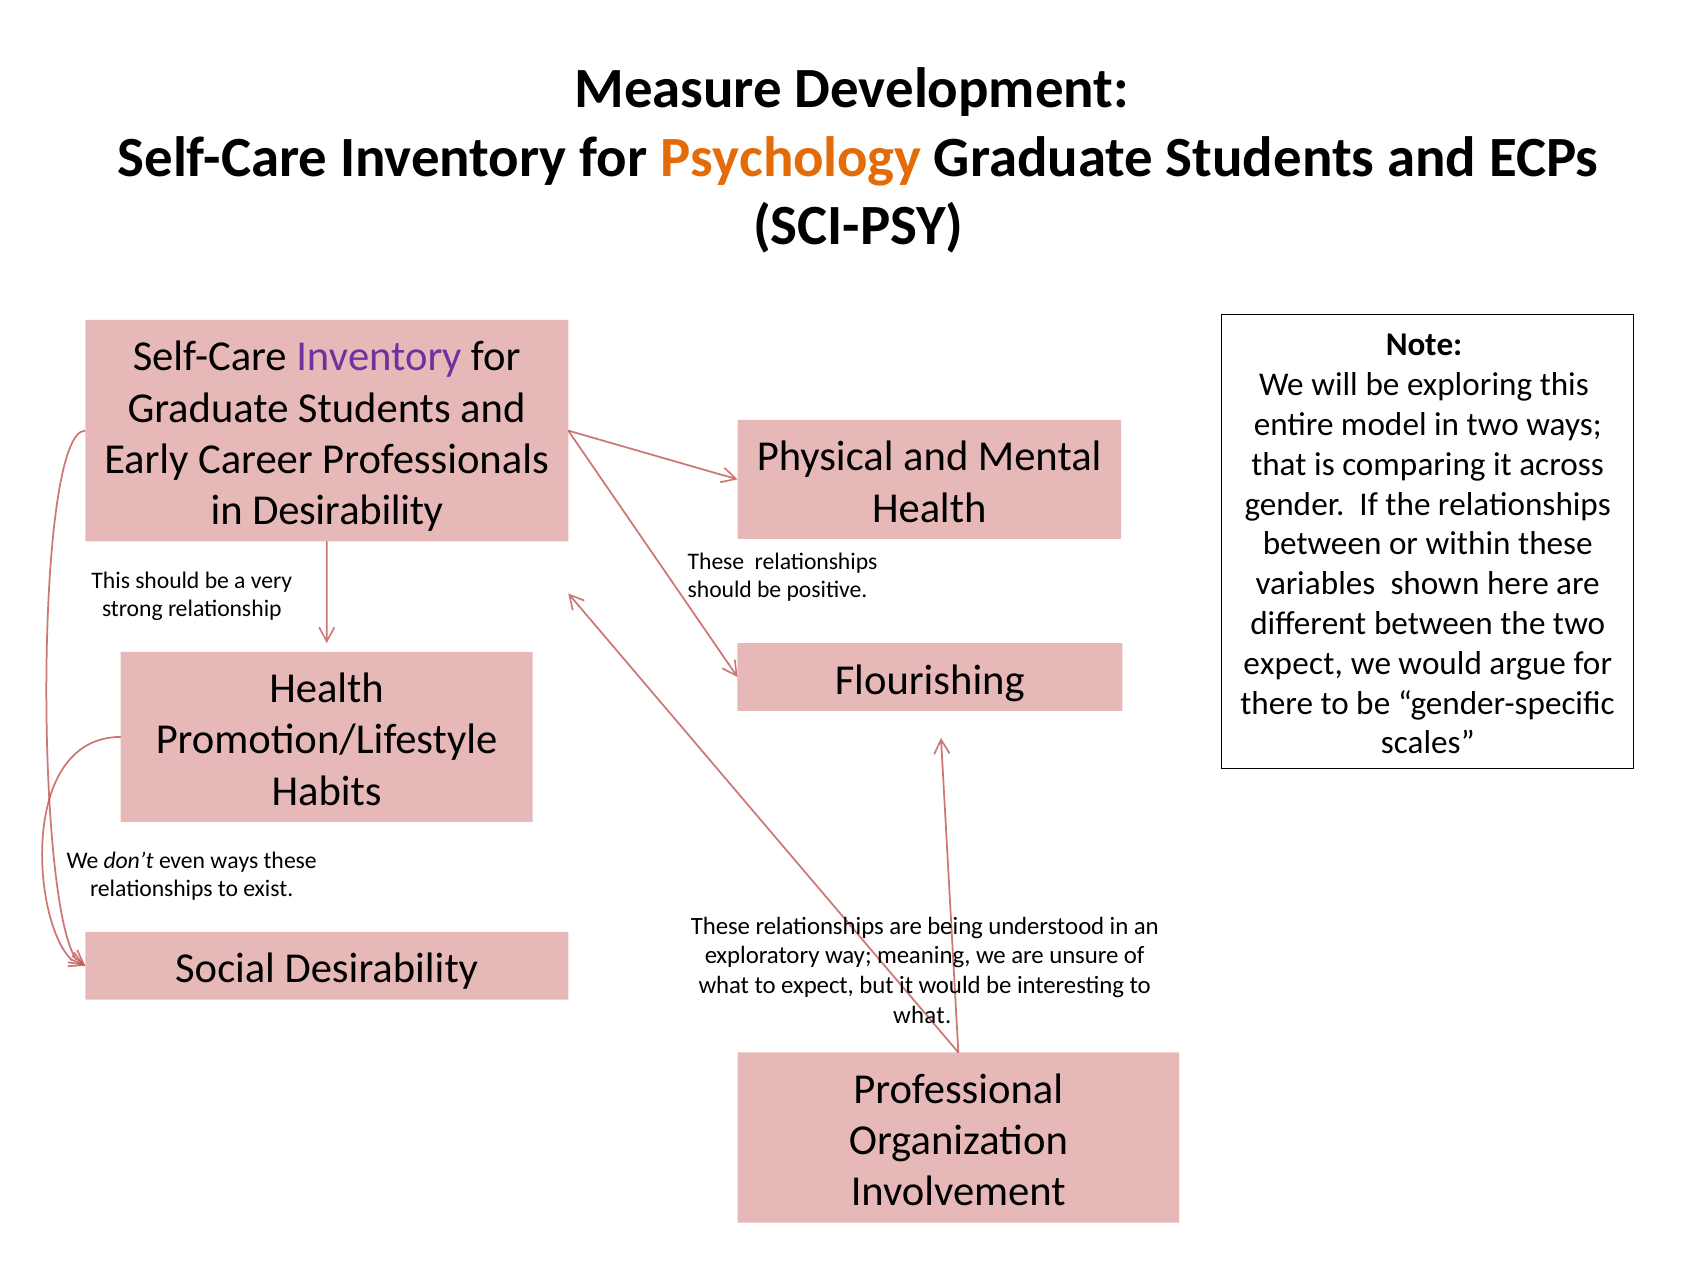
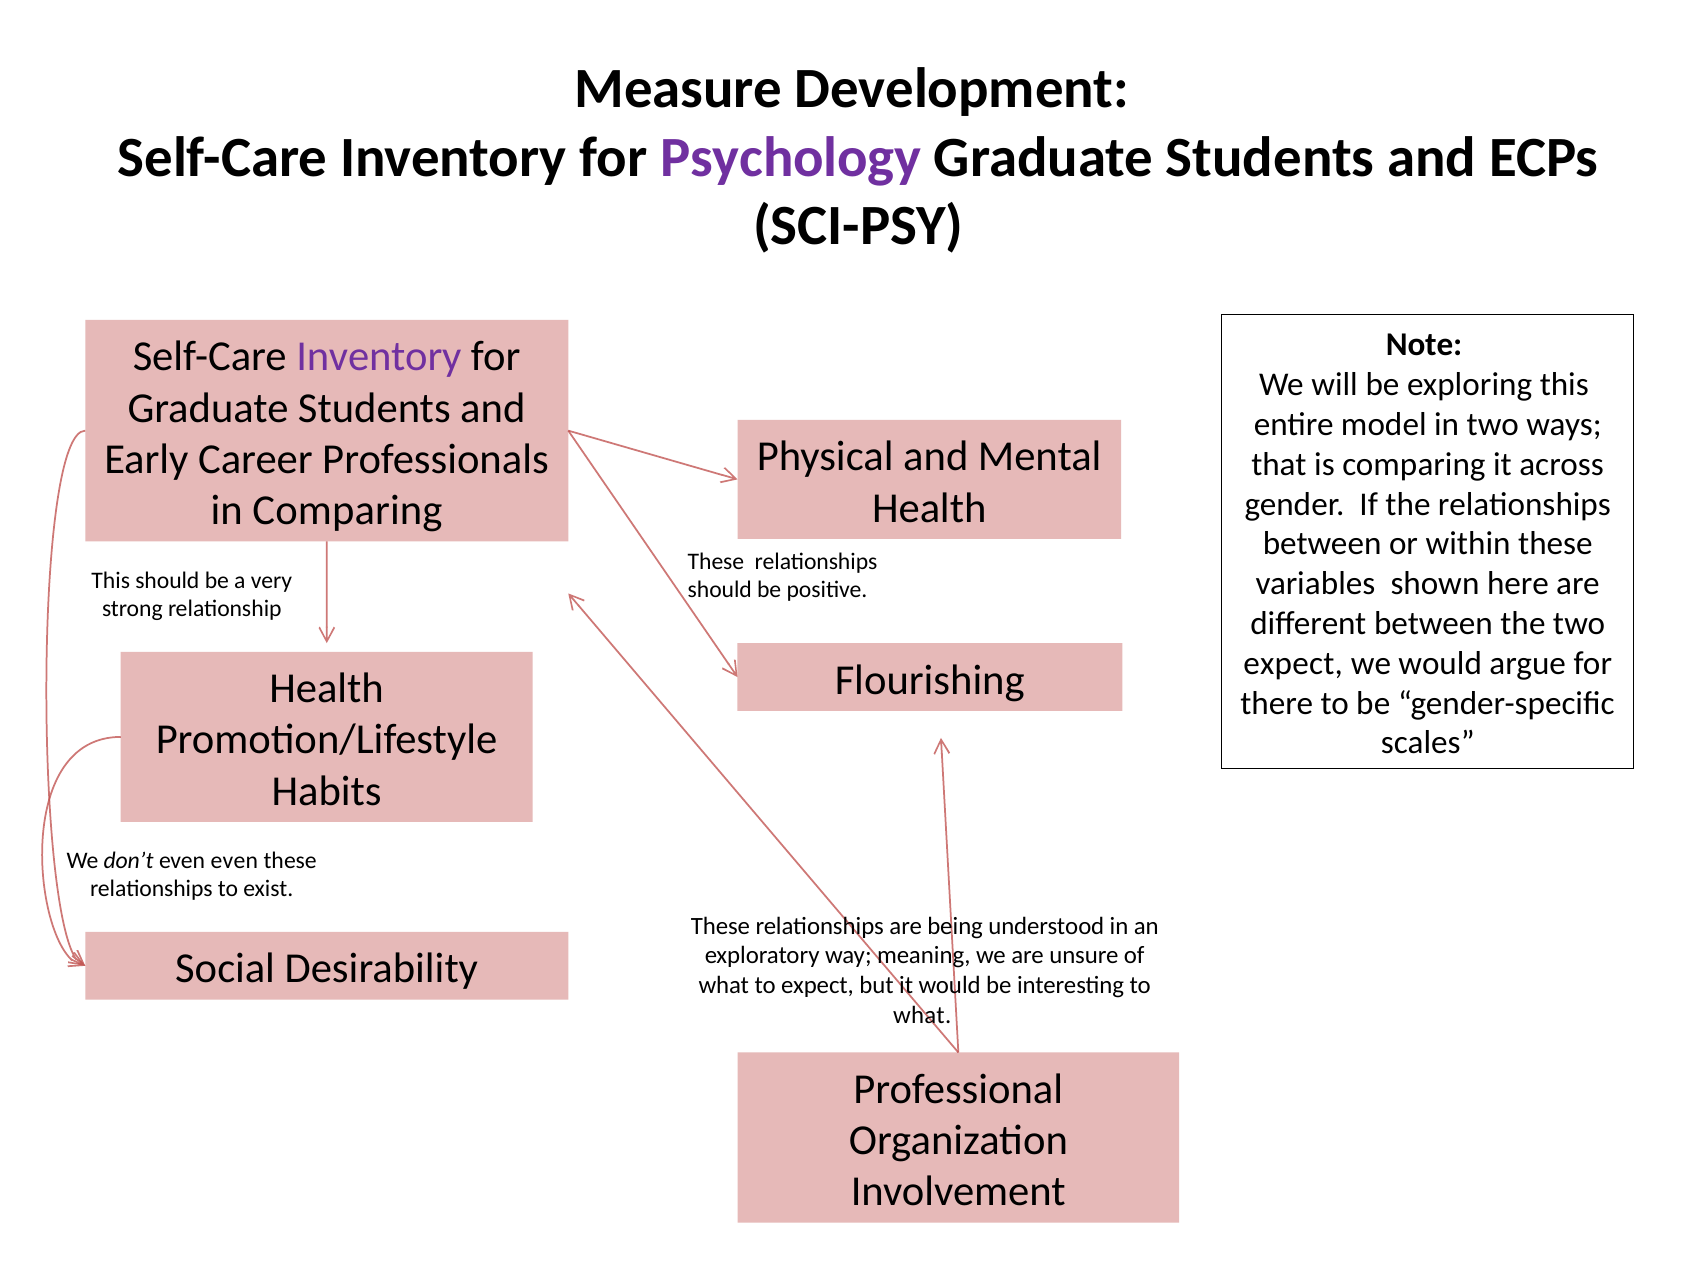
Psychology colour: orange -> purple (791, 157)
in Desirability: Desirability -> Comparing (347, 510)
even ways: ways -> even (234, 860)
